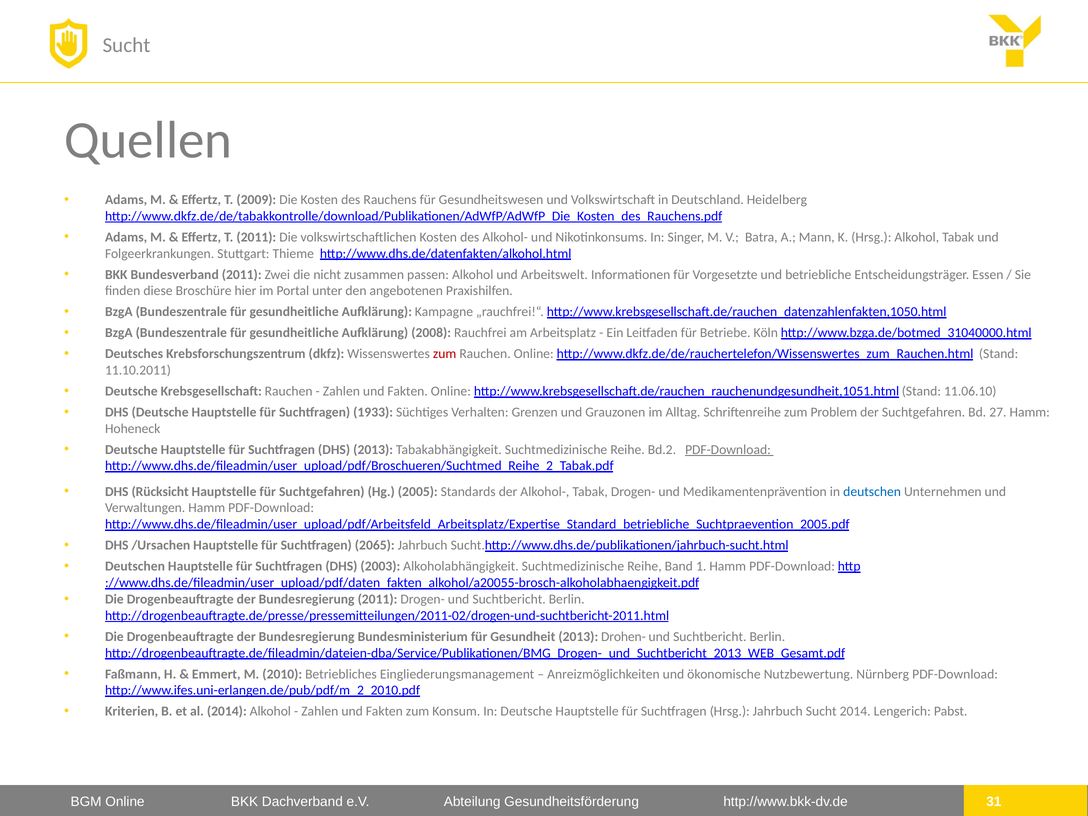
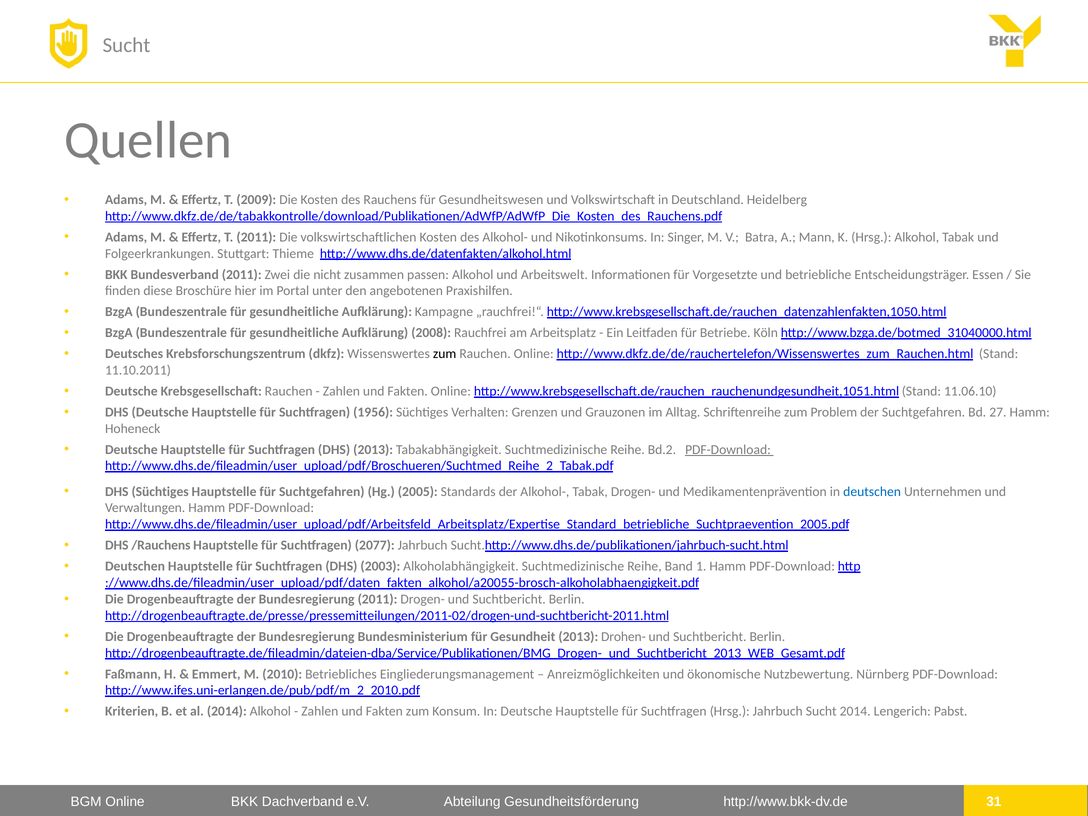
zum colour: red -> black (445, 354)
1933: 1933 -> 1956 (373, 412)
DHS Rücksicht: Rücksicht -> Süchtiges (160, 492)
/Ursachen: /Ursachen -> /Rauchens (161, 545)
2065: 2065 -> 2077 (375, 545)
